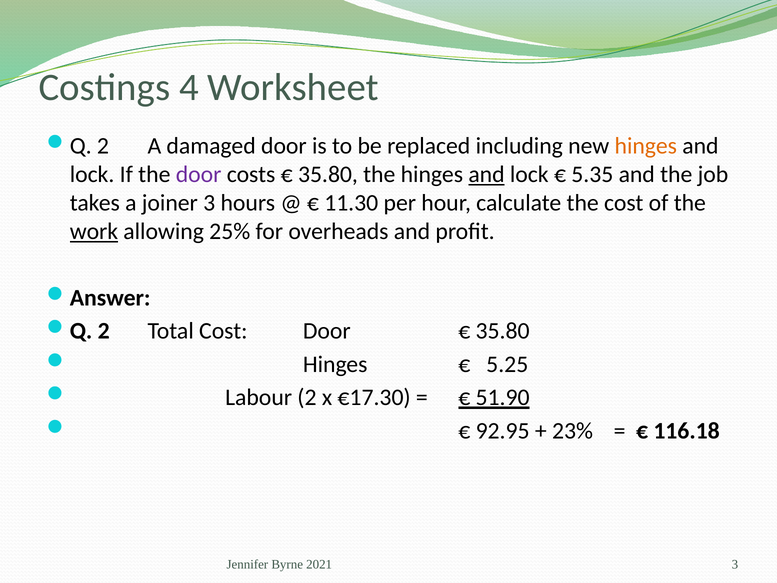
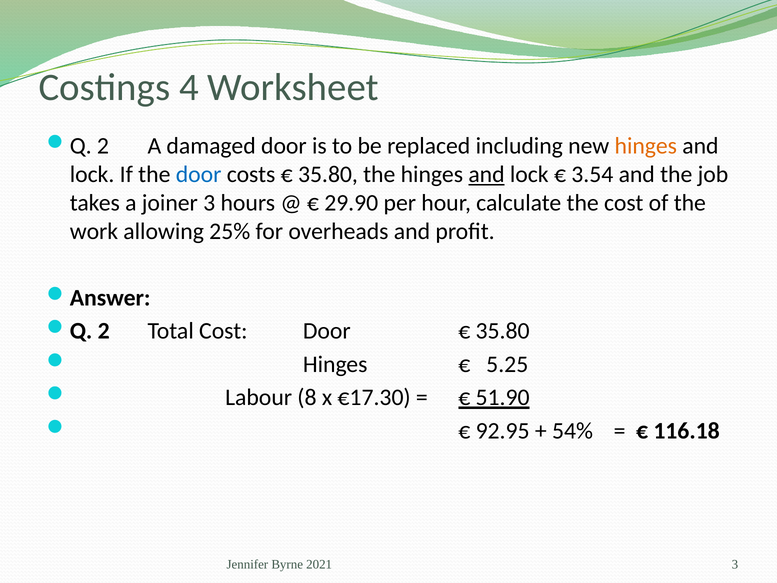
door colour: purple -> blue (199, 174)
5.35: 5.35 -> 3.54 (592, 174)
11.30: 11.30 -> 29.90 (351, 203)
work underline: present -> none (94, 231)
Labour 2: 2 -> 8 (307, 397)
23%: 23% -> 54% (573, 431)
